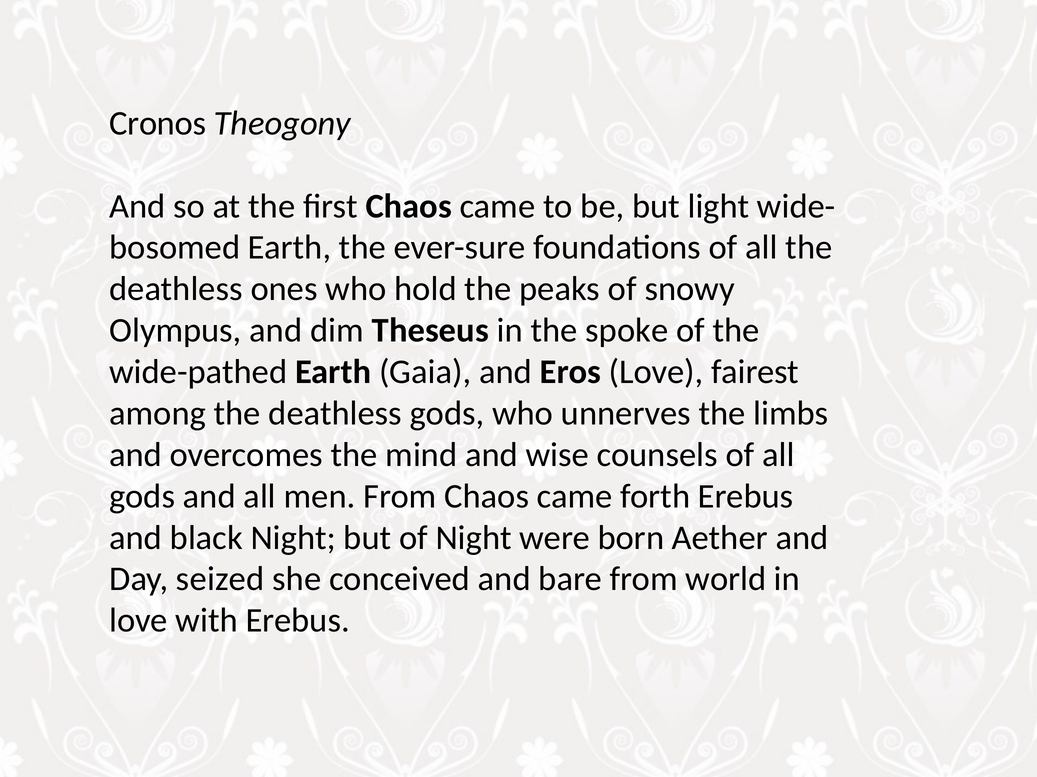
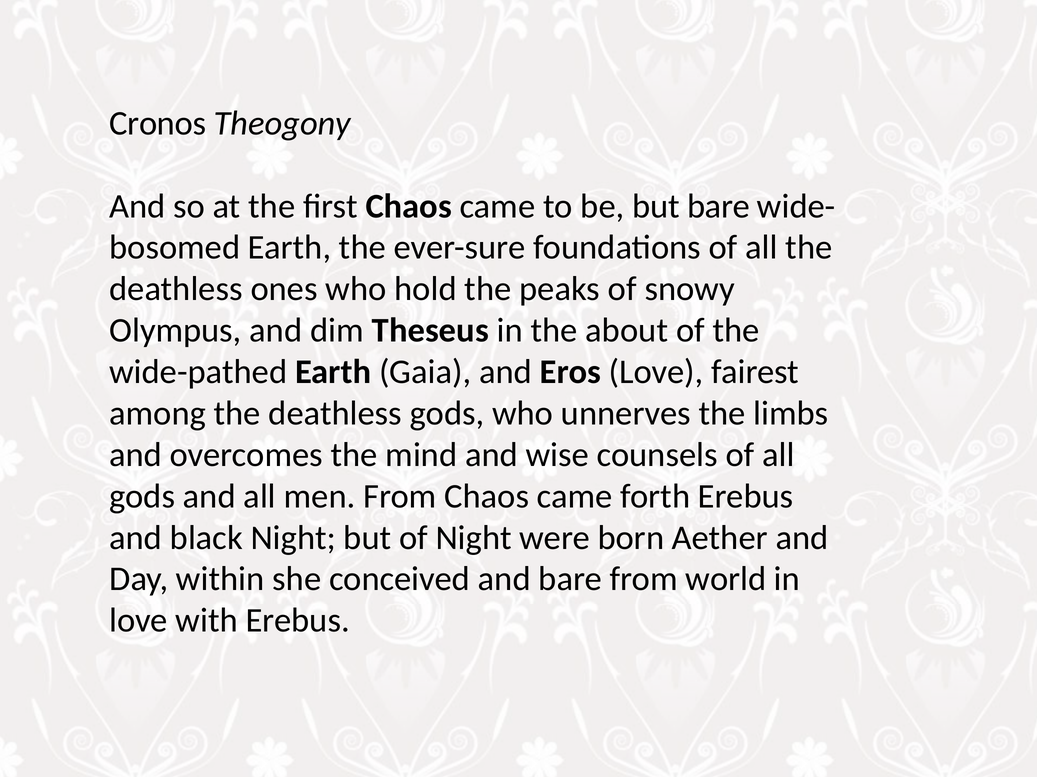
but light: light -> bare (719, 206)
spoke: spoke -> about (627, 331)
seized: seized -> within (220, 580)
